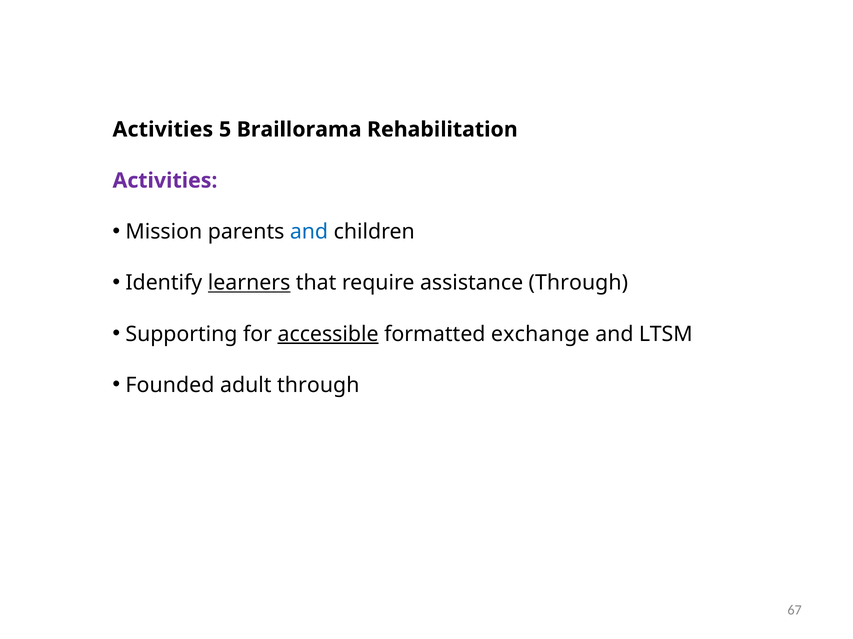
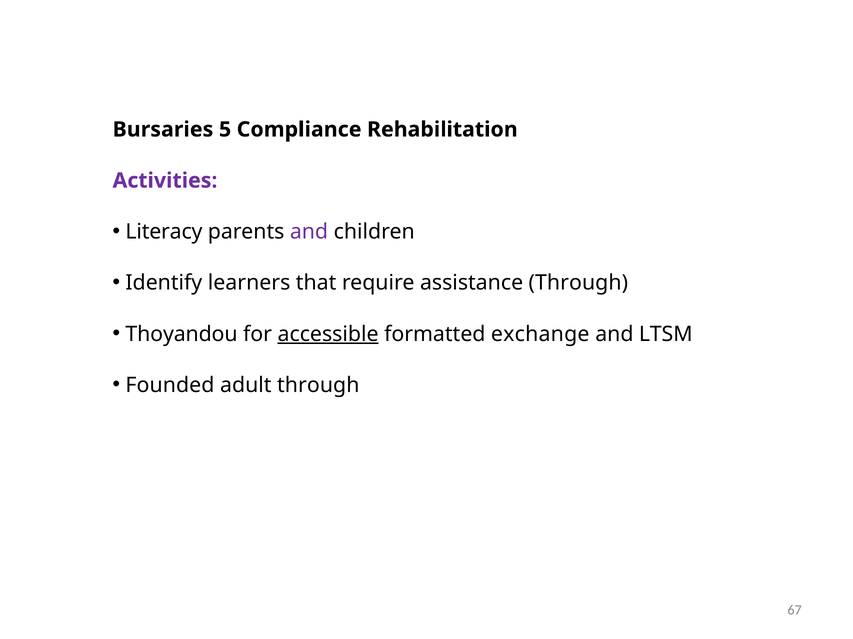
Activities: Activities -> Bursaries (163, 130)
Braillorama: Braillorama -> Compliance (299, 130)
Mission: Mission -> Literacy (164, 232)
and colour: blue -> purple (309, 232)
learners underline: present -> none (249, 283)
Supporting: Supporting -> Thoyandou (182, 334)
